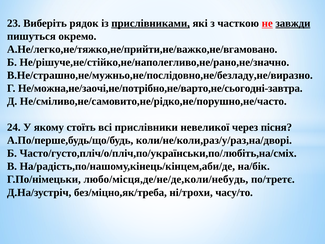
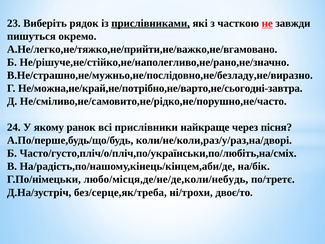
завжди underline: present -> none (293, 23)
Не/можна,не/заочі,не/потрібно,не/варто,не/сьогодні-завтра: Не/можна,не/заочі,не/потрібно,не/варто,не/сьогодні-завтра -> Не/можна,не/край,не/потрібно,не/варто,не/сьогодні-завтра (160, 88)
стоїть: стоїть -> ранок (81, 127)
невеликої: невеликої -> найкраще (205, 127)
без/міцно,як/треба: без/міцно,як/треба -> без/серце,як/треба (120, 192)
часу/то: часу/то -> двоє/то (234, 192)
